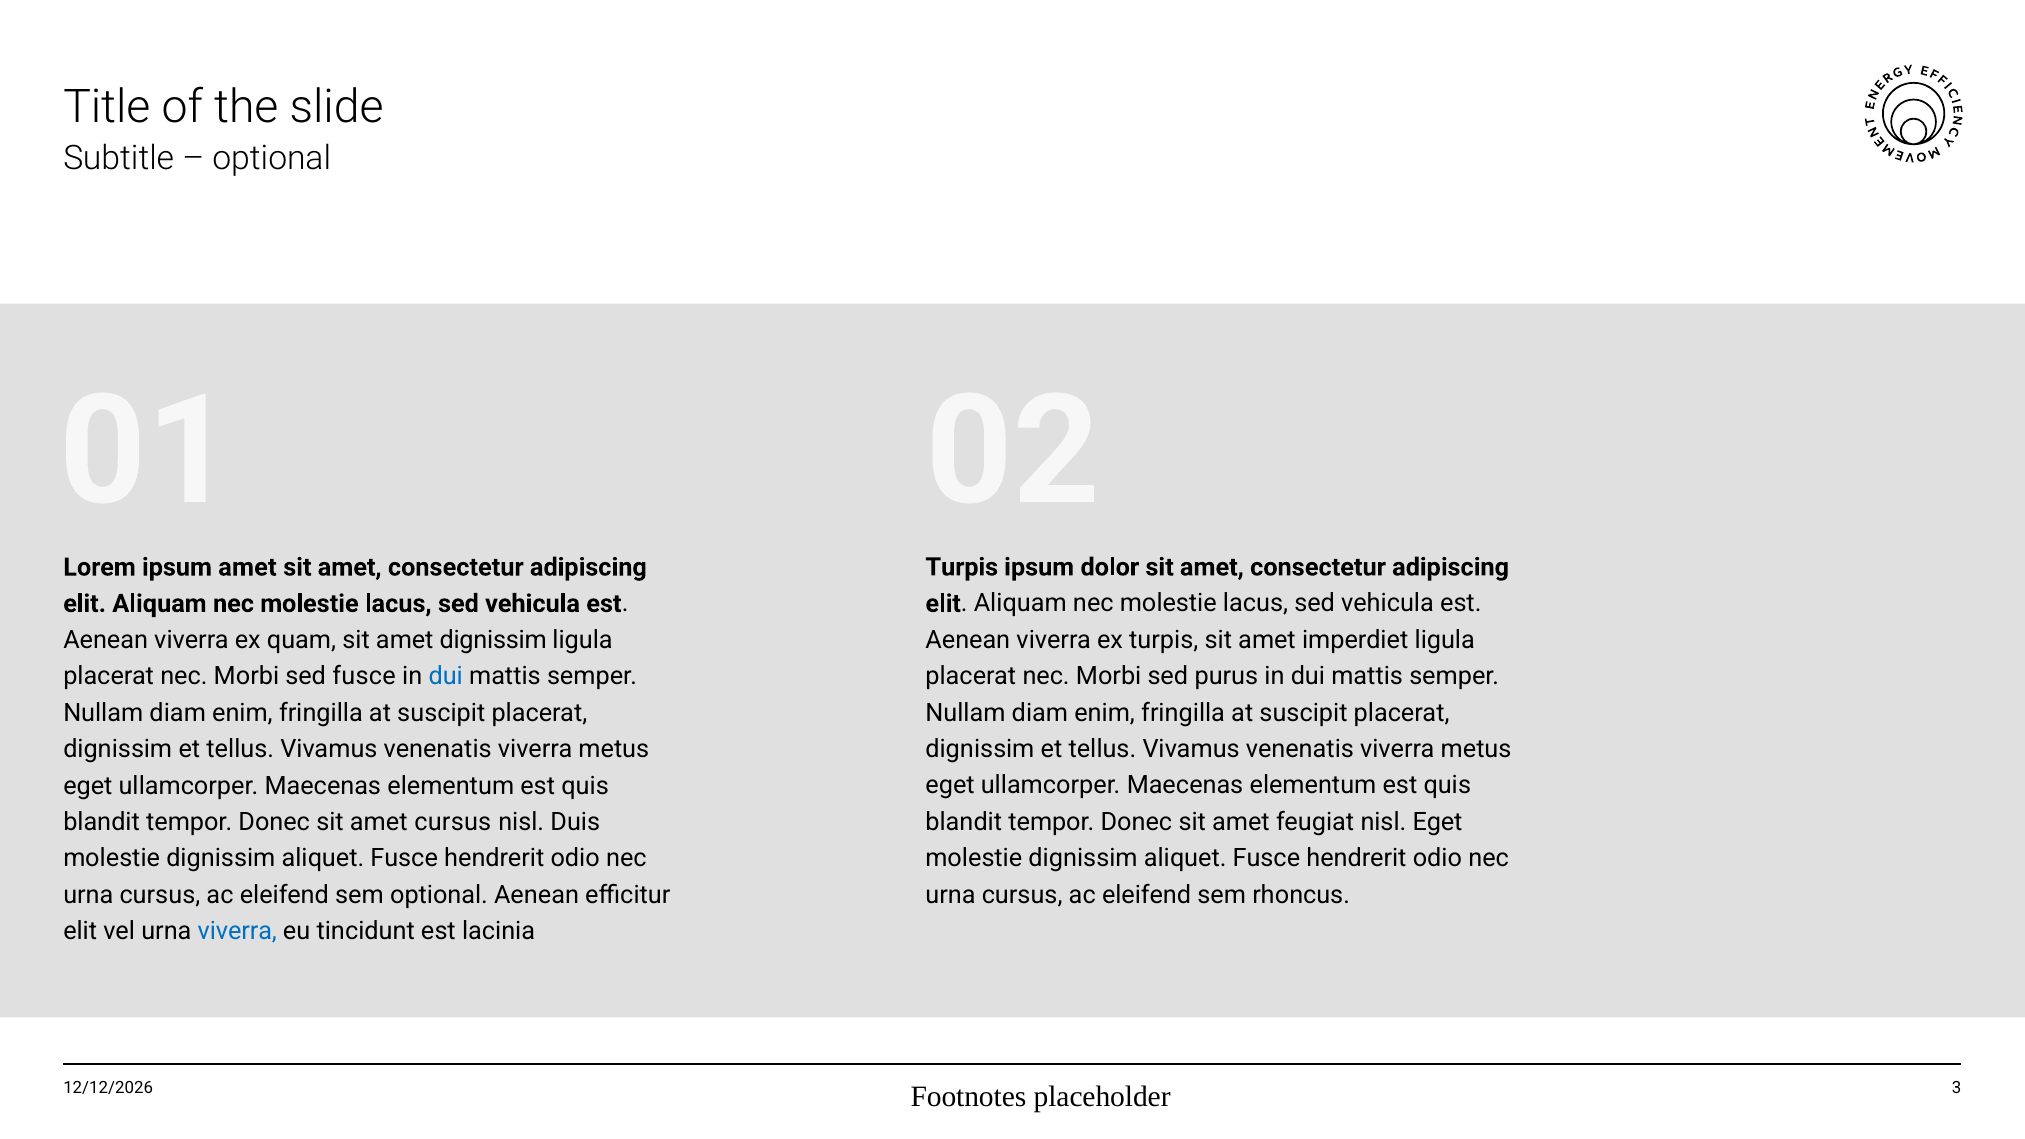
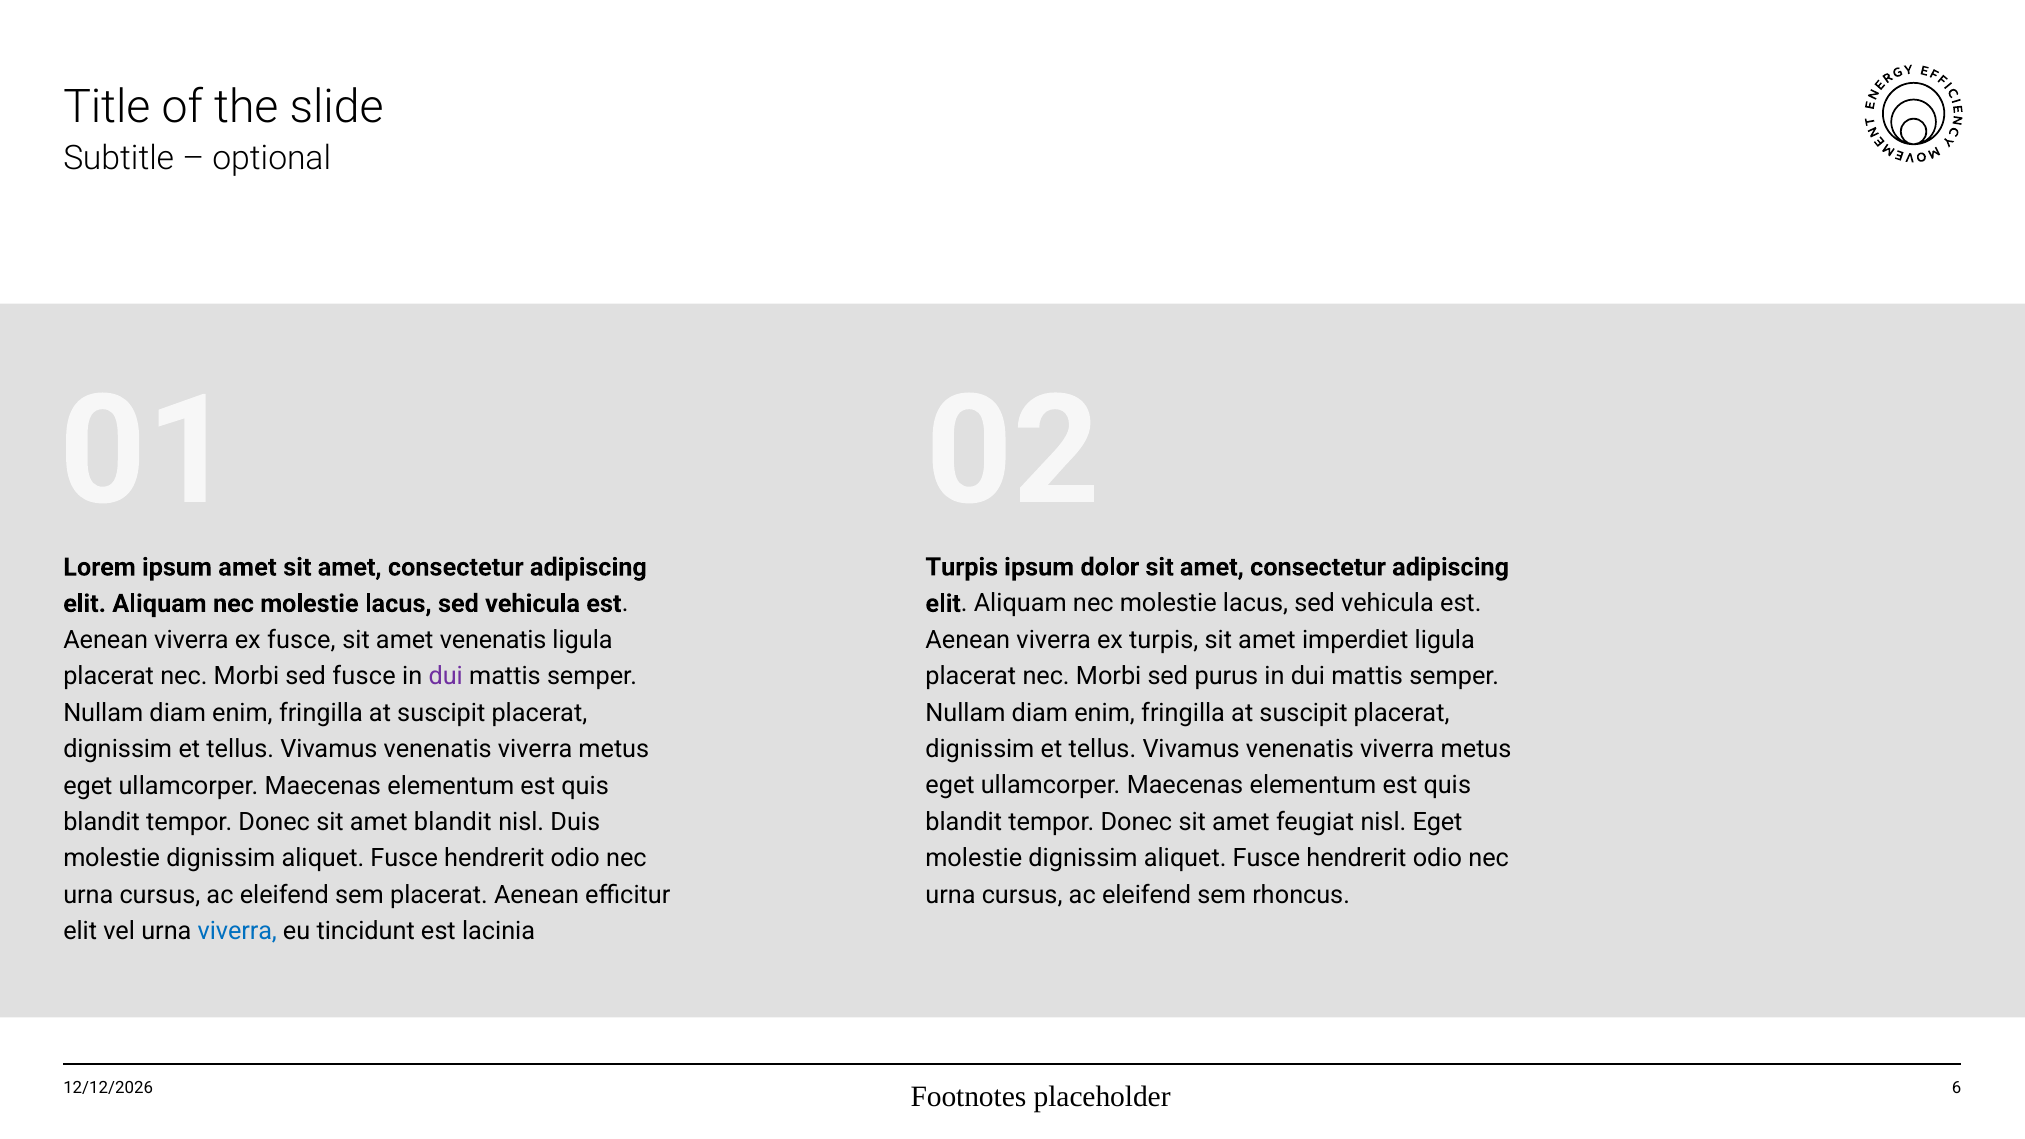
ex quam: quam -> fusce (301, 640)
amet dignissim: dignissim -> venenatis (493, 640)
dui colour: blue -> purple (446, 676)
amet cursus: cursus -> blandit (453, 822)
sem optional: optional -> placerat (439, 895)
3: 3 -> 6 (1957, 1088)
